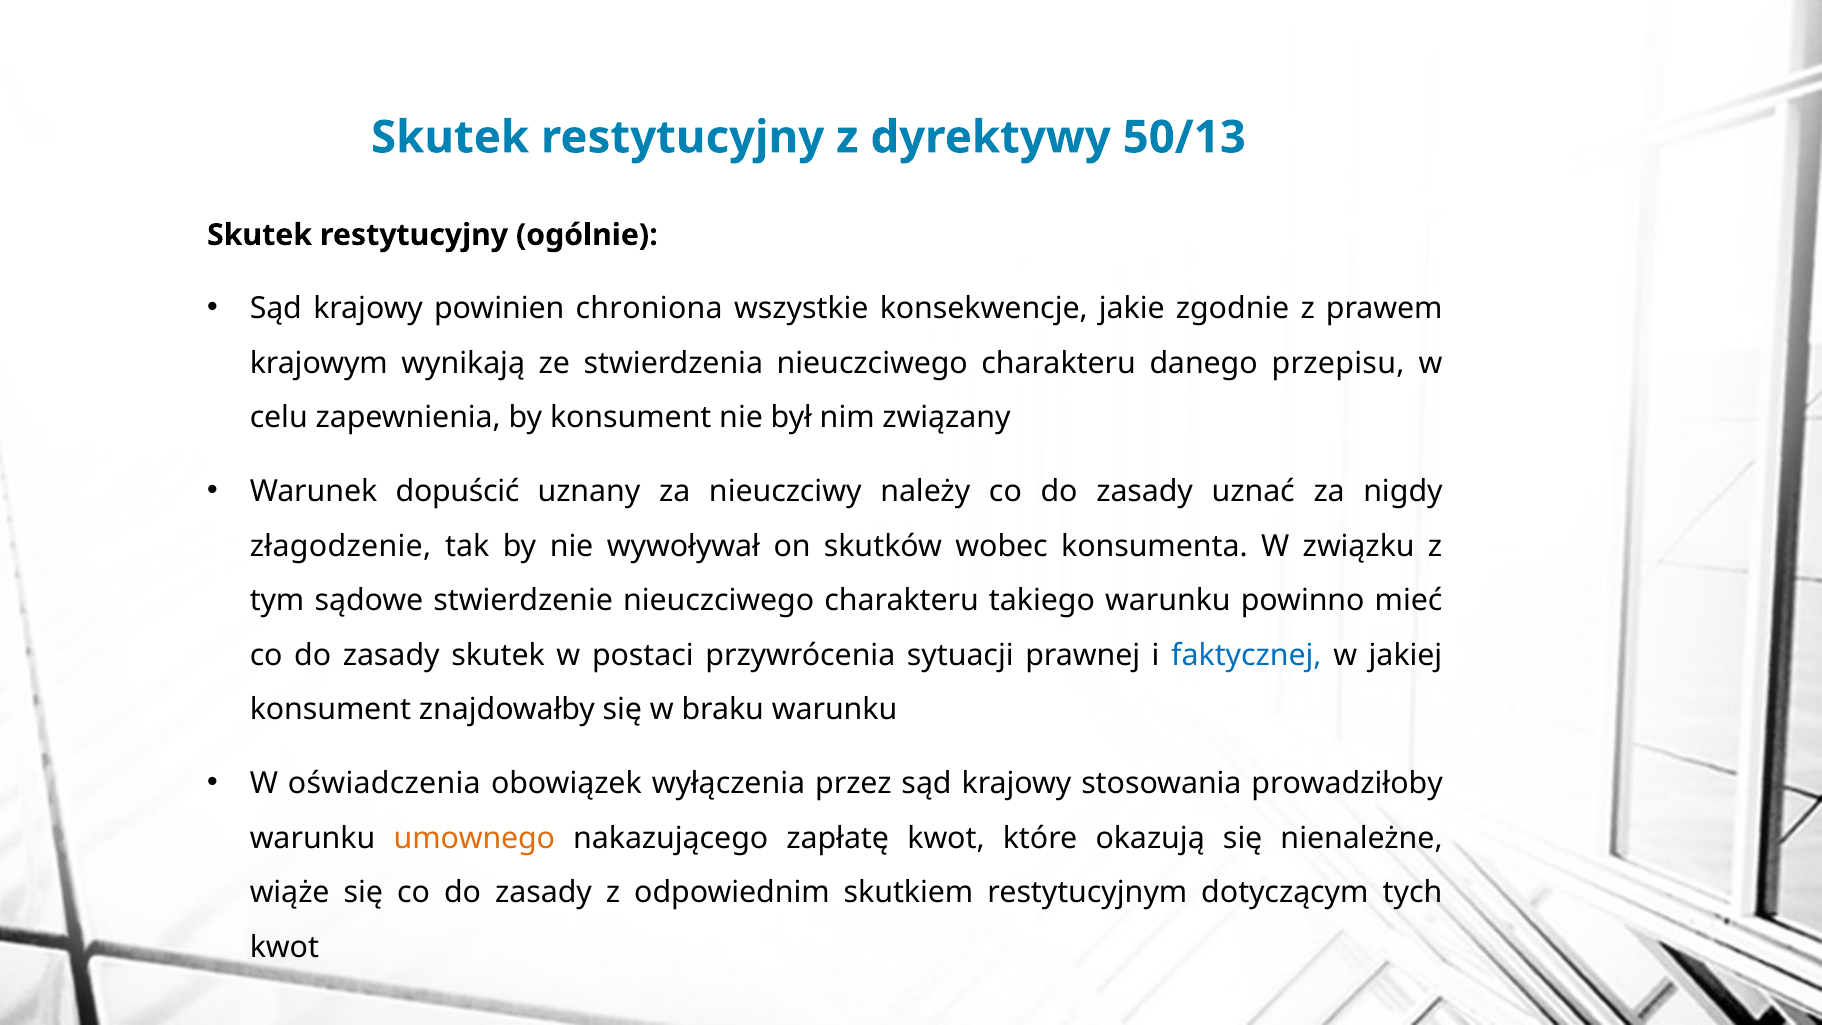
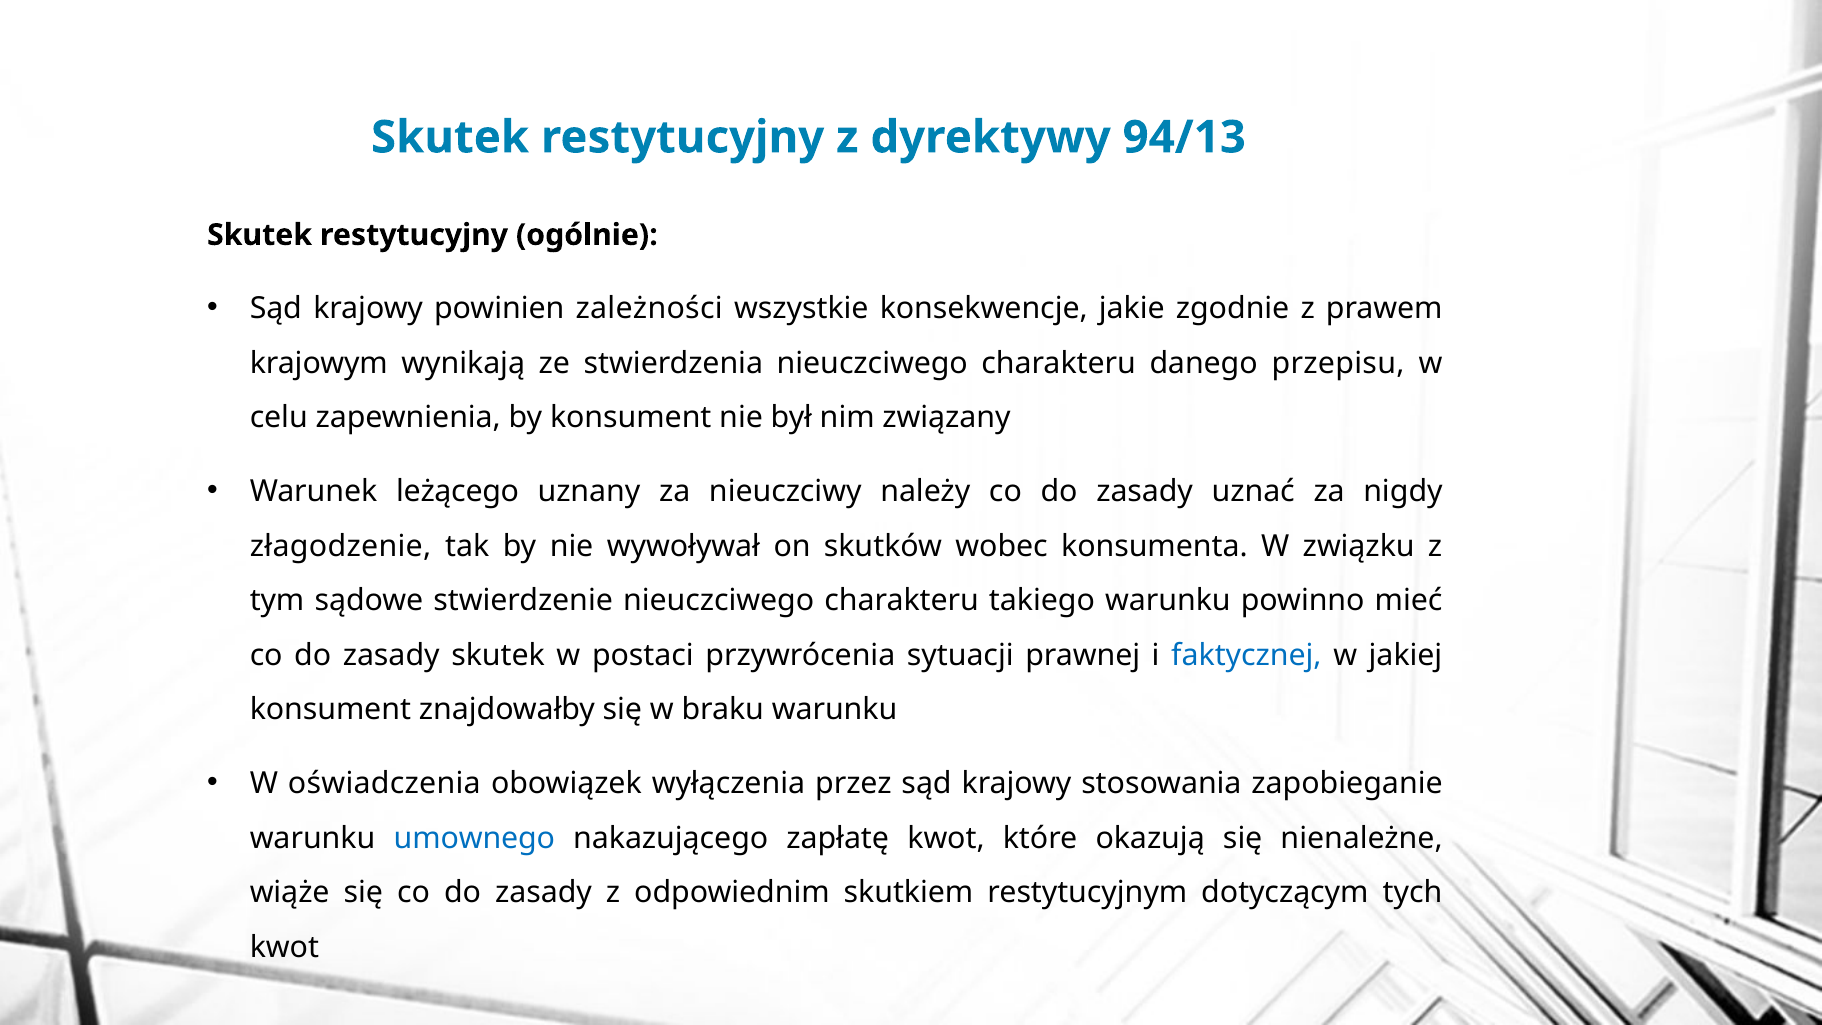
50/13: 50/13 -> 94/13 (1184, 137)
chroniona: chroniona -> zależności (649, 309)
dopuścić: dopuścić -> leżącego (458, 491)
prowadziłoby: prowadziłoby -> zapobieganie (1347, 784)
umownego colour: orange -> blue (474, 838)
